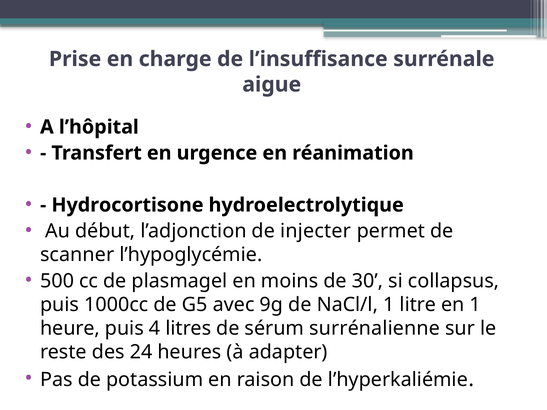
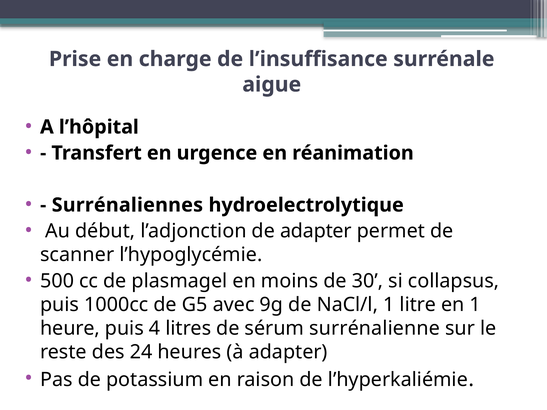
Hydrocortisone: Hydrocortisone -> Surrénaliennes (127, 205)
de injecter: injecter -> adapter (316, 231)
